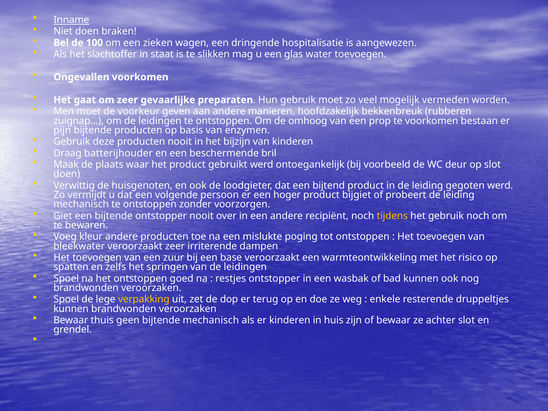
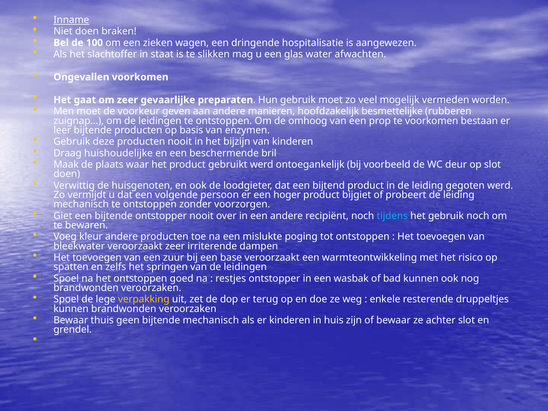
water toevoegen: toevoegen -> afwachten (360, 54)
bekkenbreuk: bekkenbreuk -> besmettelijke (392, 111)
pijn: pijn -> leer (62, 130)
batterijhouder: batterijhouder -> huishoudelijke (118, 153)
tijdens colour: yellow -> light blue (392, 216)
